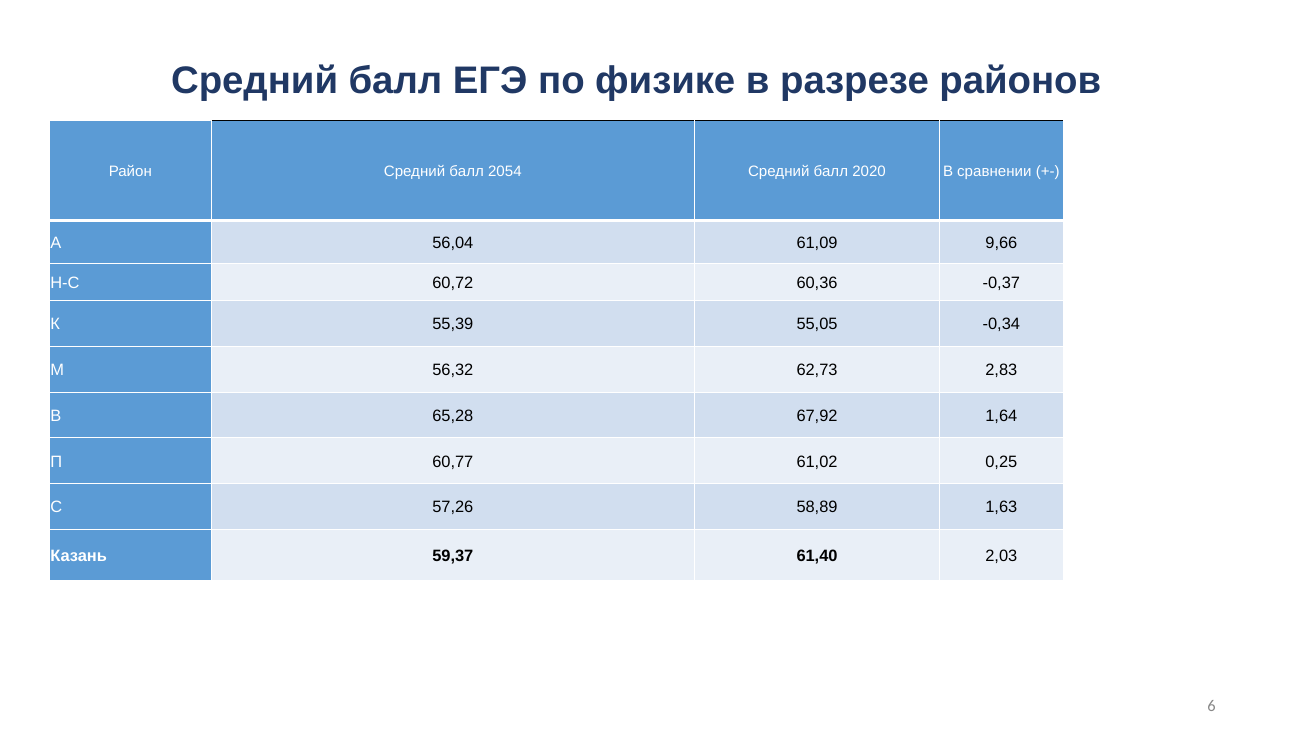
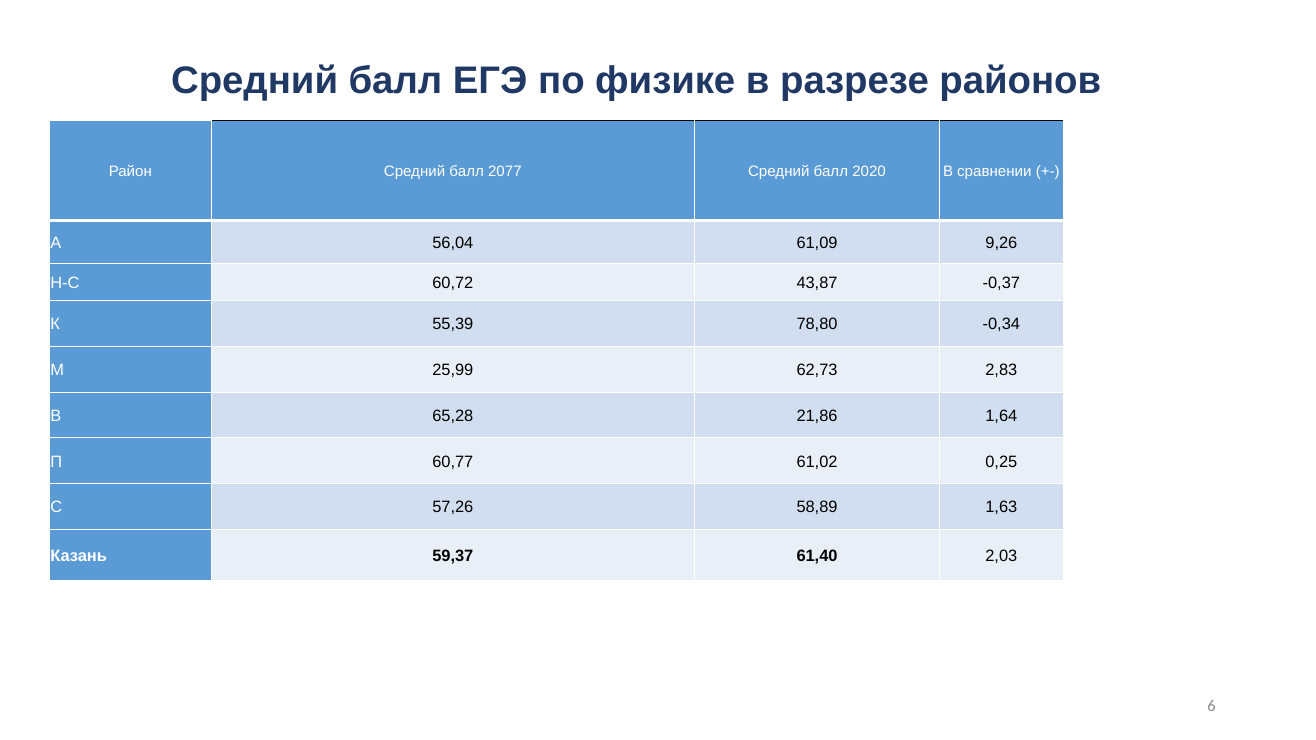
2054: 2054 -> 2077 (505, 171)
9,66: 9,66 -> 9,26 (1001, 243)
60,36: 60,36 -> 43,87 (817, 283)
55,05: 55,05 -> 78,80 (817, 324)
56,32: 56,32 -> 25,99 (453, 370)
67,92: 67,92 -> 21,86 (817, 416)
